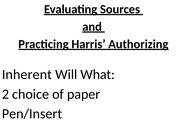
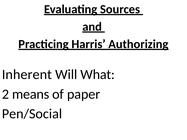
choice: choice -> means (31, 94)
Pen/Insert: Pen/Insert -> Pen/Social (32, 114)
